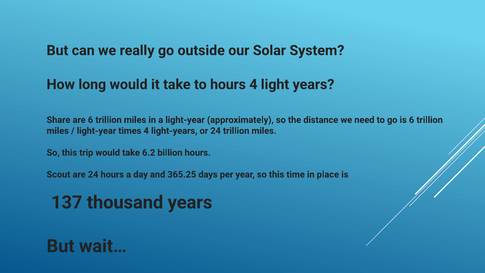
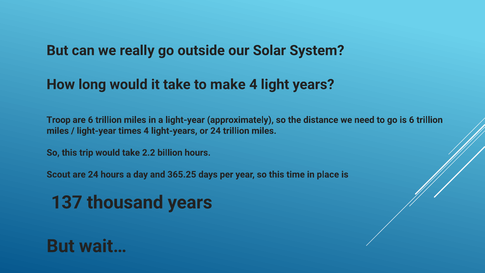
to hours: hours -> make (228, 84)
Share: Share -> Troop (59, 120)
6.2: 6.2 -> 2.2 (149, 153)
